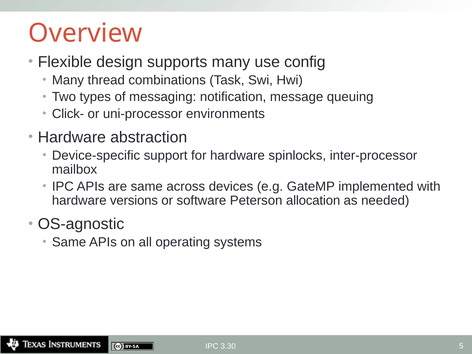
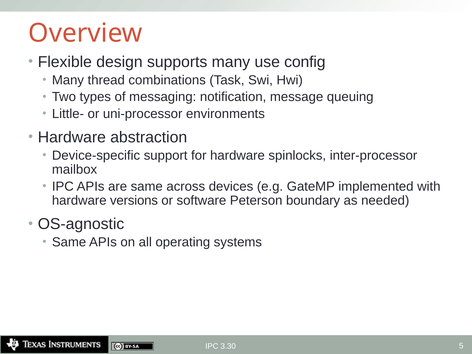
Click-: Click- -> Little- (68, 114)
allocation: allocation -> boundary (313, 201)
